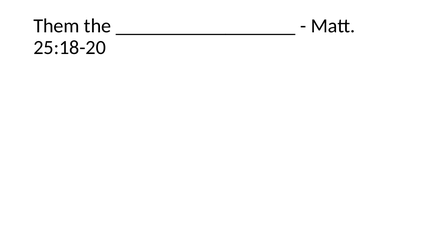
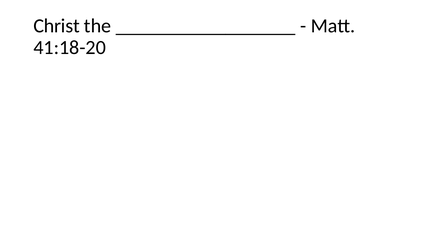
Them: Them -> Christ (57, 26)
25:18-20: 25:18-20 -> 41:18-20 (70, 48)
